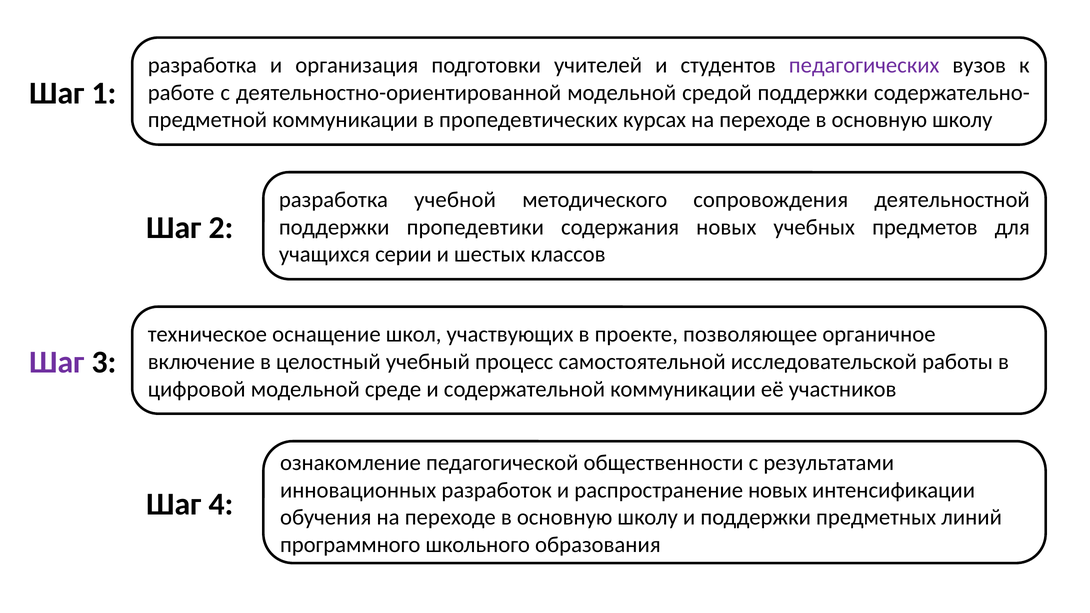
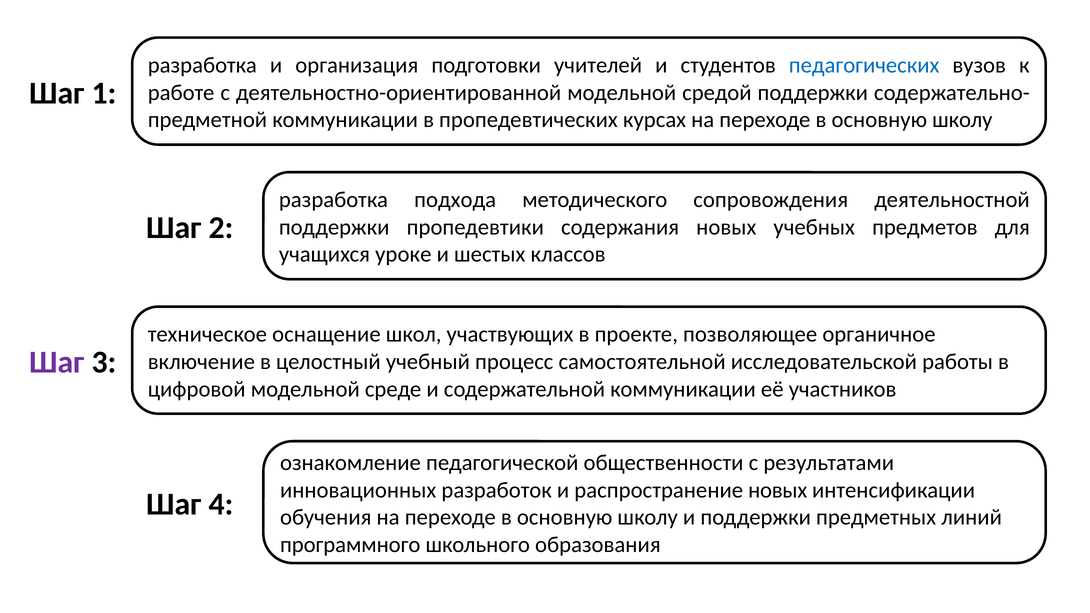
педагогических colour: purple -> blue (864, 65)
учебной: учебной -> подхода (455, 200)
серии: серии -> уроке (403, 255)
